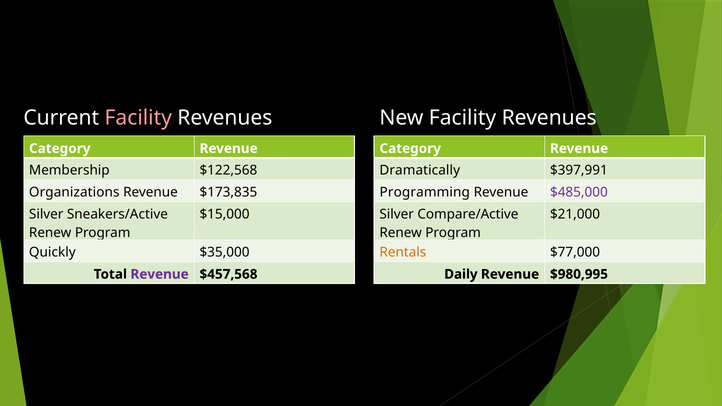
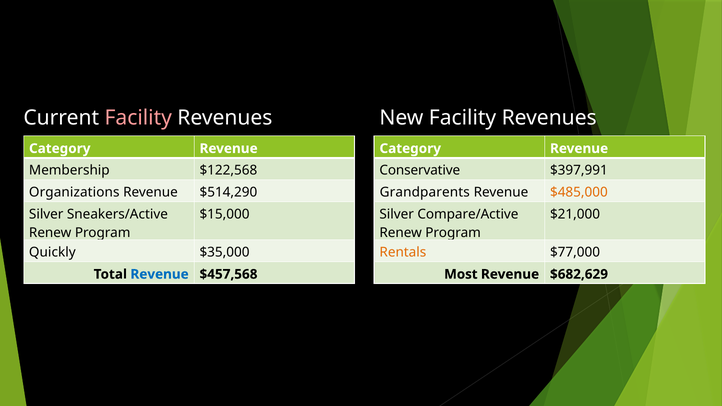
Dramatically: Dramatically -> Conservative (420, 171)
$173,835: $173,835 -> $514,290 (228, 192)
Programming: Programming -> Grandparents (425, 192)
$485,000 colour: purple -> orange (579, 192)
Revenue colour: purple -> blue (160, 274)
Daily: Daily -> Most (461, 274)
$980,995: $980,995 -> $682,629 (579, 274)
